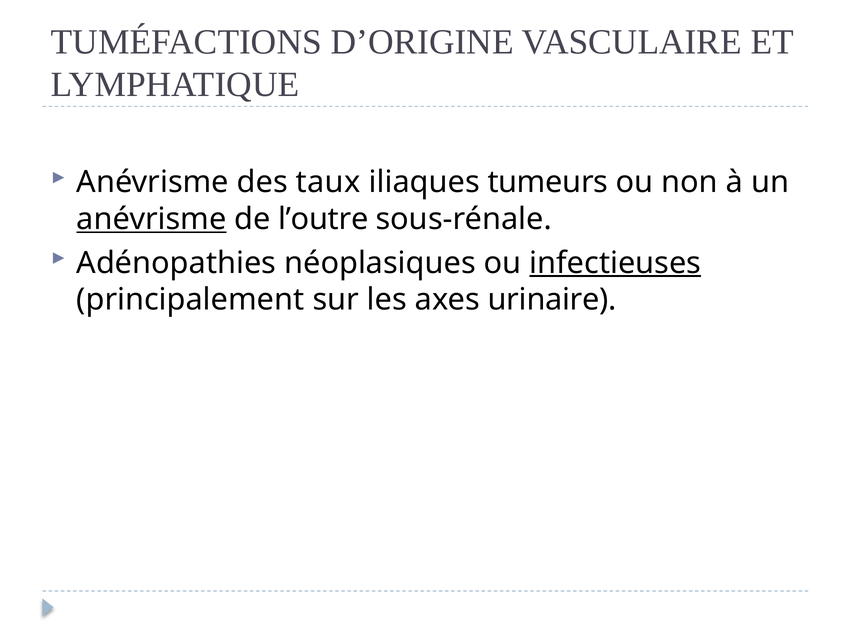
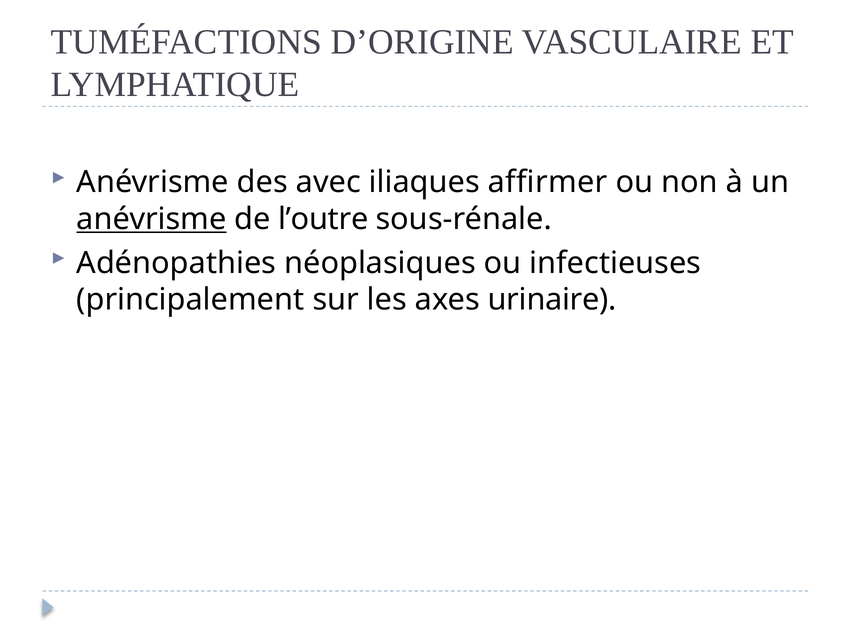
taux: taux -> avec (328, 182)
tumeurs: tumeurs -> affirmer (548, 182)
infectieuses underline: present -> none (615, 263)
